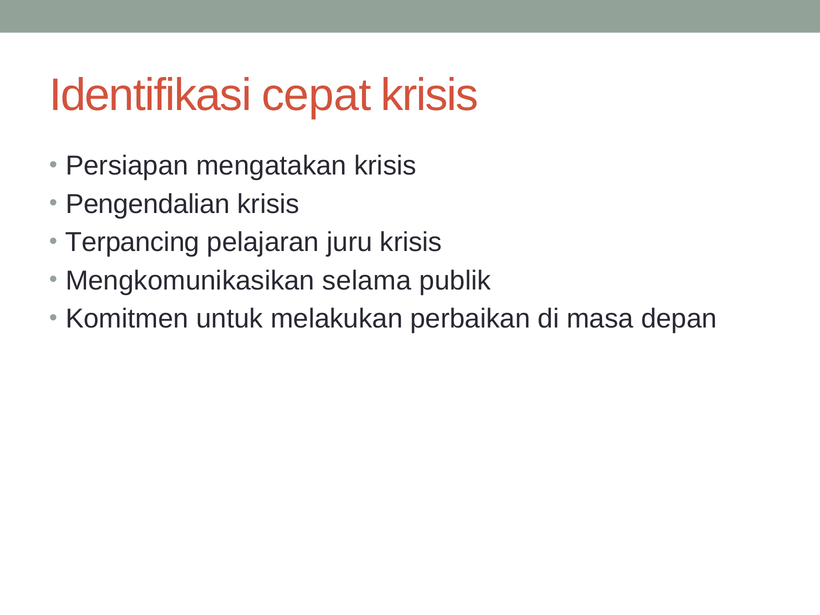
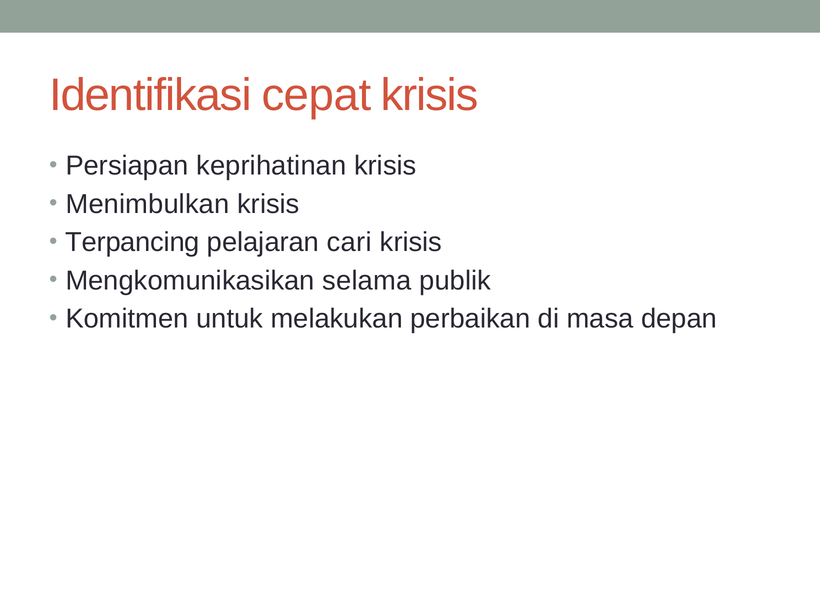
mengatakan: mengatakan -> keprihatinan (271, 166)
Pengendalian: Pengendalian -> Menimbulkan (148, 204)
juru: juru -> cari (349, 242)
